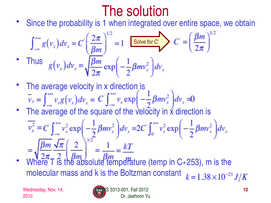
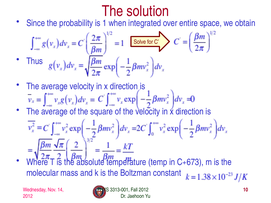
C+253: C+253 -> C+673 (190, 162)
